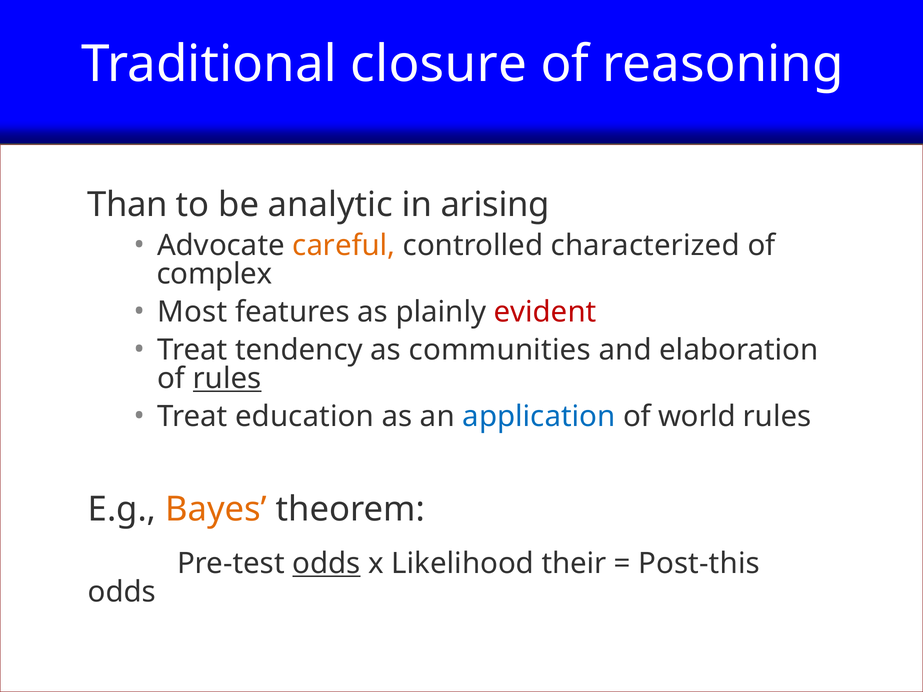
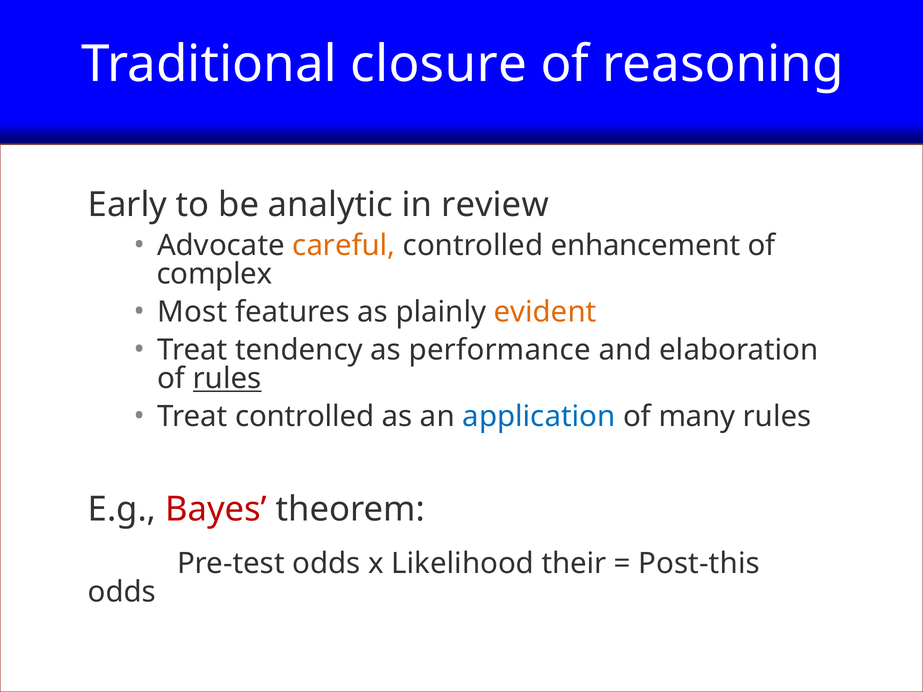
Than: Than -> Early (127, 205)
arising: arising -> review (495, 205)
characterized: characterized -> enhancement (645, 245)
evident colour: red -> orange (545, 312)
communities: communities -> performance (500, 350)
Treat education: education -> controlled (305, 417)
world: world -> many (697, 417)
Bayes colour: orange -> red (216, 509)
odds underline: present -> none (326, 564)
